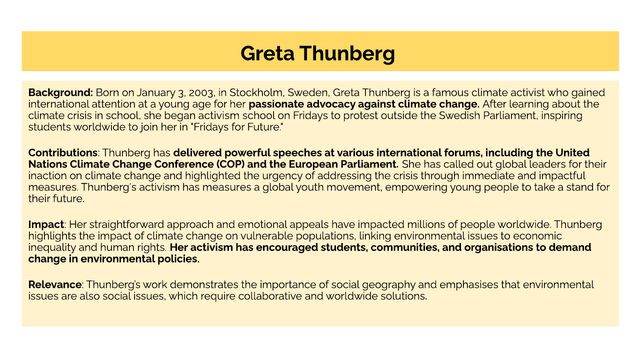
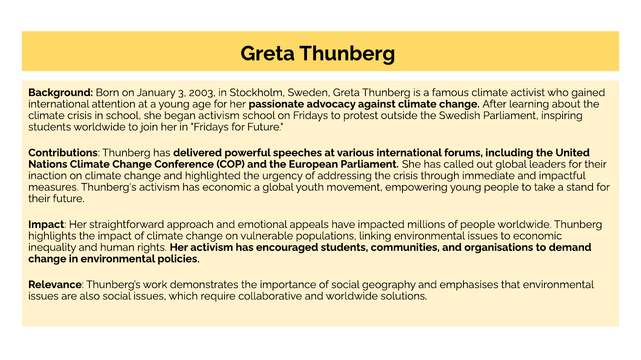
has measures: measures -> economic (227, 187)
